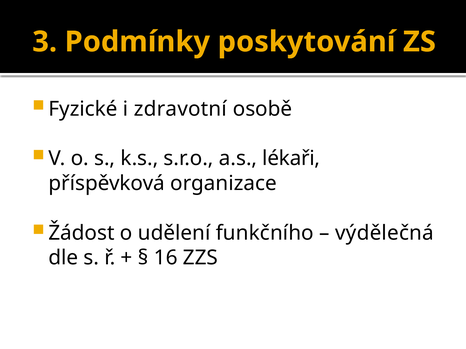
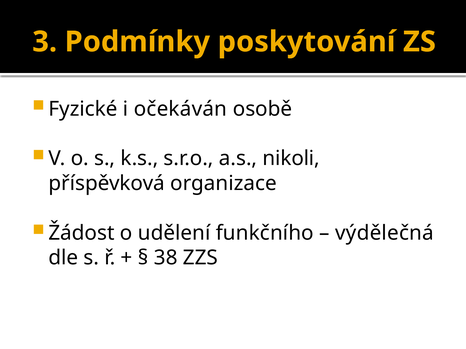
zdravotní: zdravotní -> očekáván (180, 109)
lékaři: lékaři -> nikoli (291, 159)
16: 16 -> 38 (166, 258)
